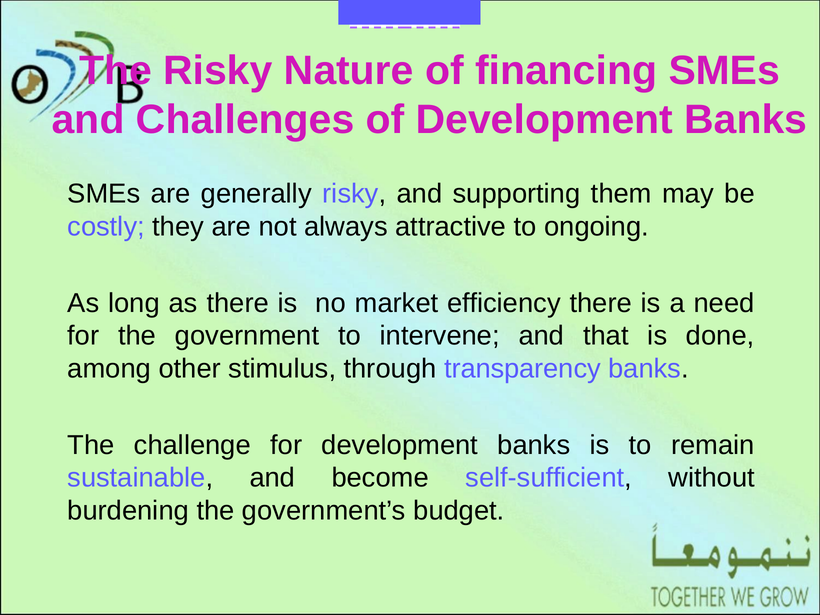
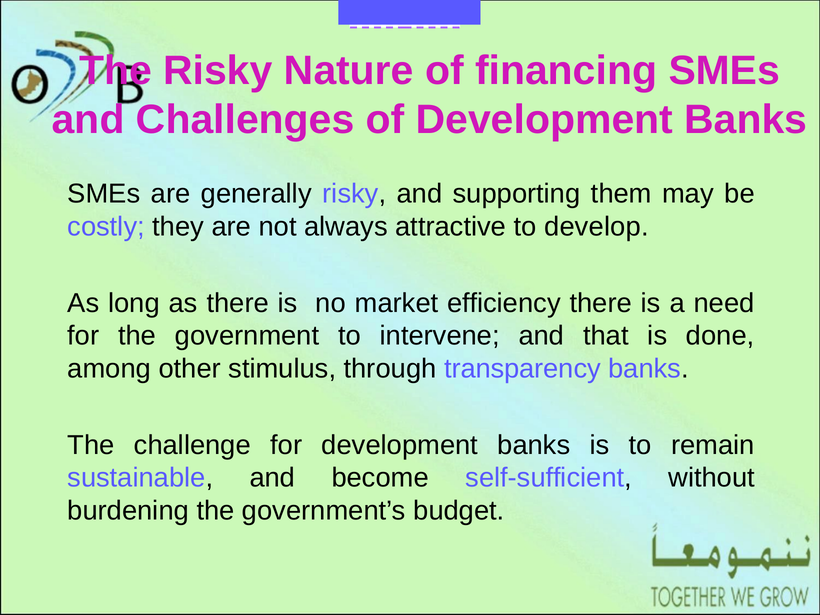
ongoing: ongoing -> develop (596, 226)
